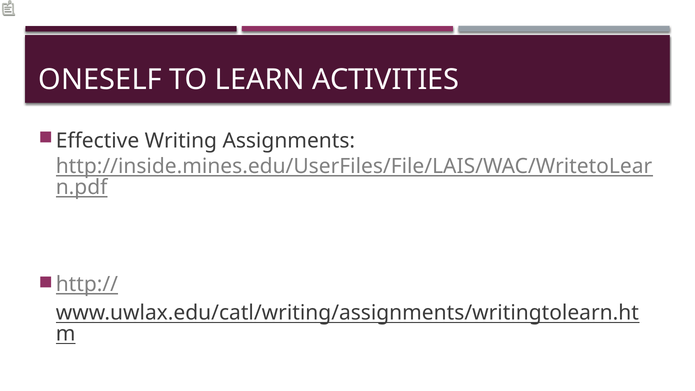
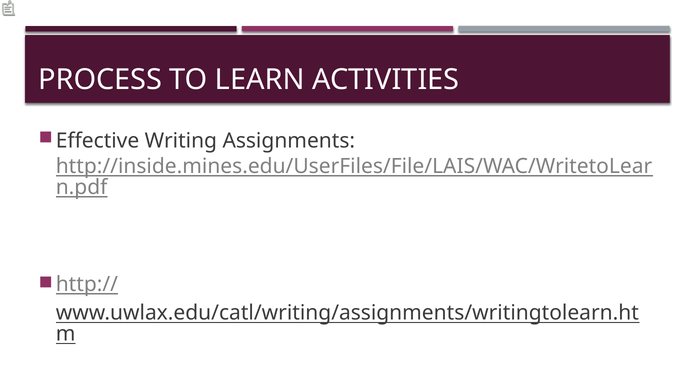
ONESELF: ONESELF -> PROCESS (100, 80)
